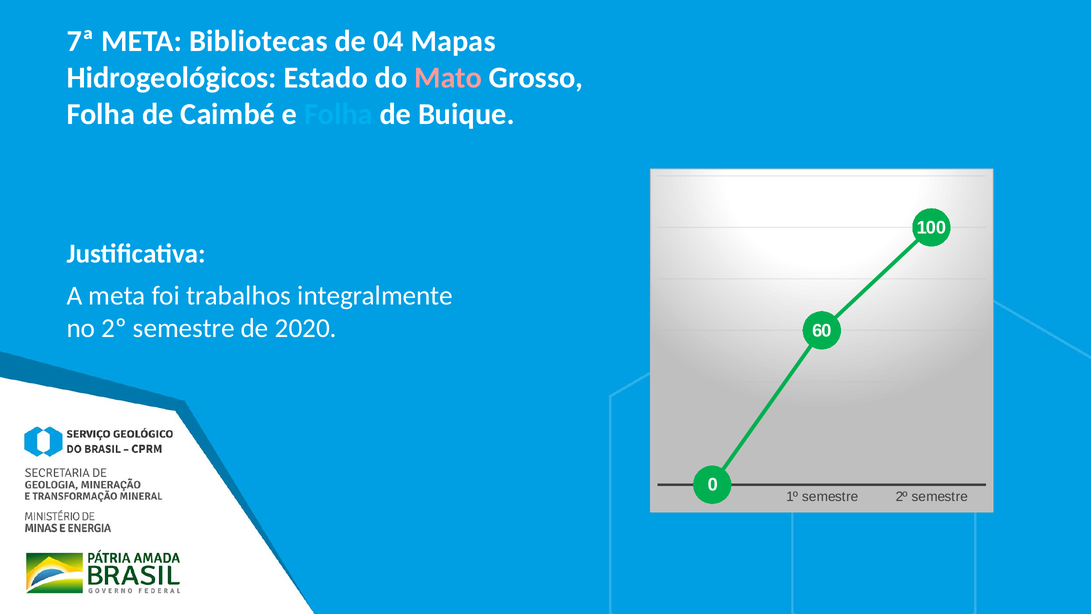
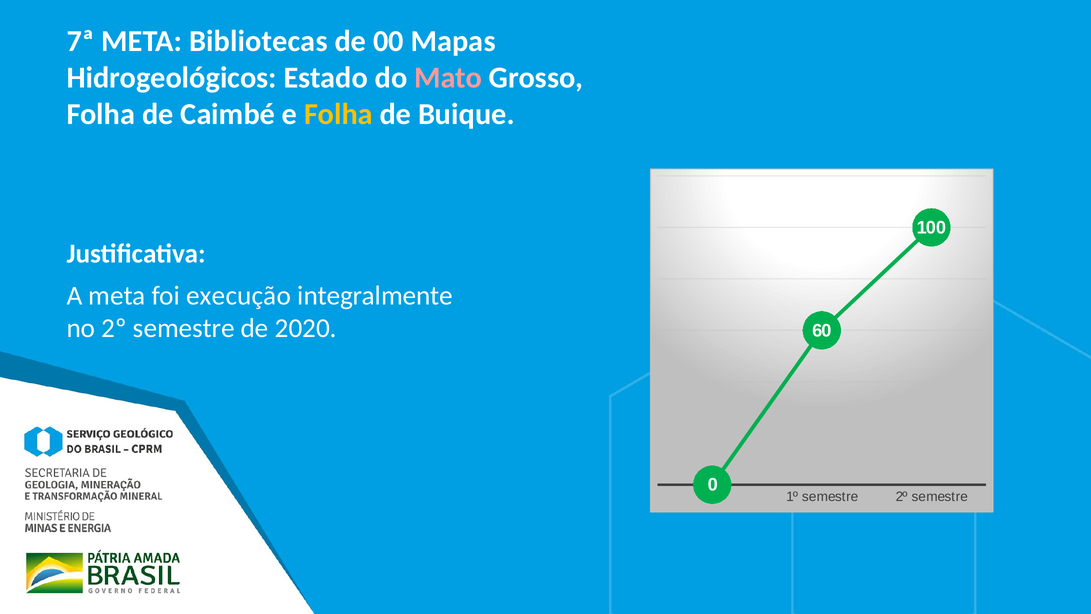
04: 04 -> 00 (388, 41)
Folha colour: light blue -> yellow (338, 114)
trabalhos: trabalhos -> execução (239, 295)
